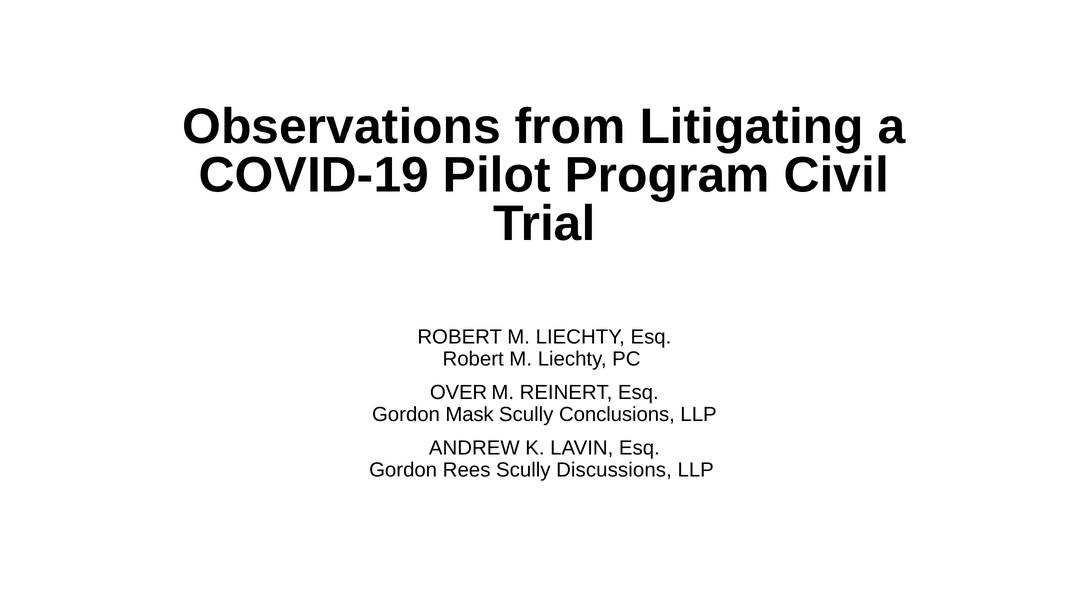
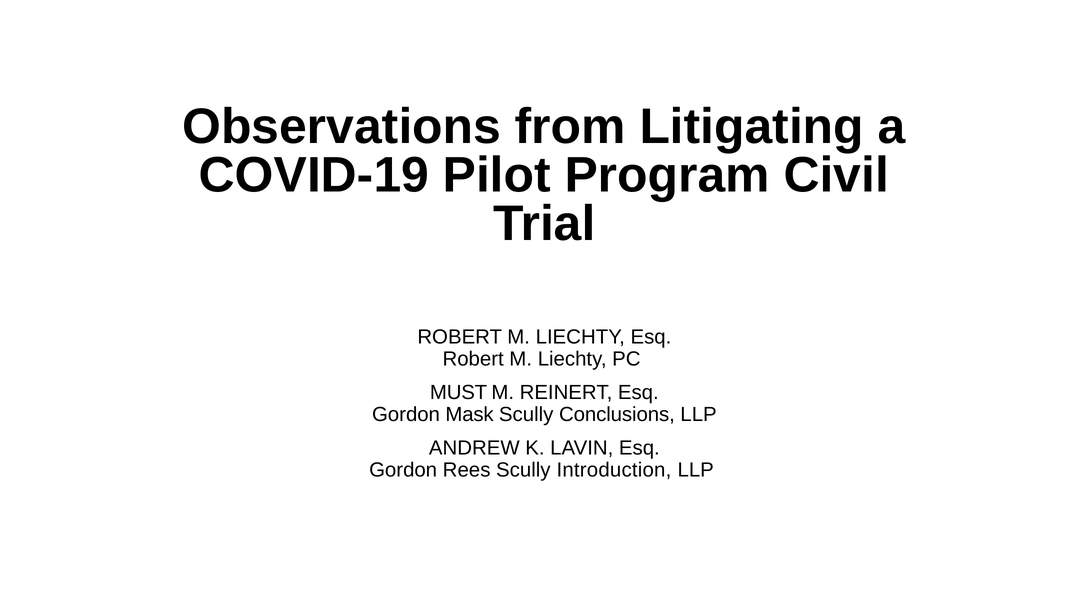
OVER: OVER -> MUST (459, 392)
Discussions: Discussions -> Introduction (614, 470)
